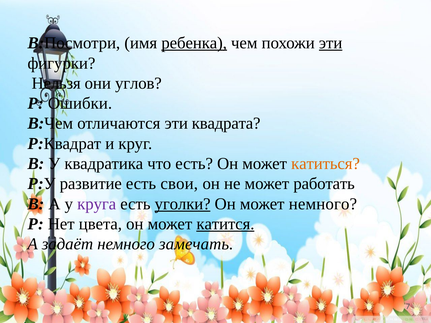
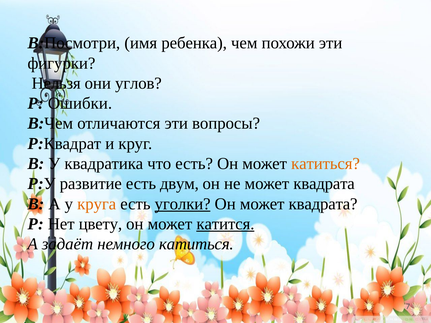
ребенка underline: present -> none (194, 43)
эти underline: present -> none (331, 43)
квадрата: квадрата -> вопросы (226, 124)
свои: свои -> двум (179, 184)
не может работать: работать -> квадрата (324, 184)
круга colour: purple -> orange (97, 204)
Он может немного: немного -> квадрата (323, 204)
цвета: цвета -> цвету (100, 224)
немного замечать: замечать -> катиться (196, 244)
